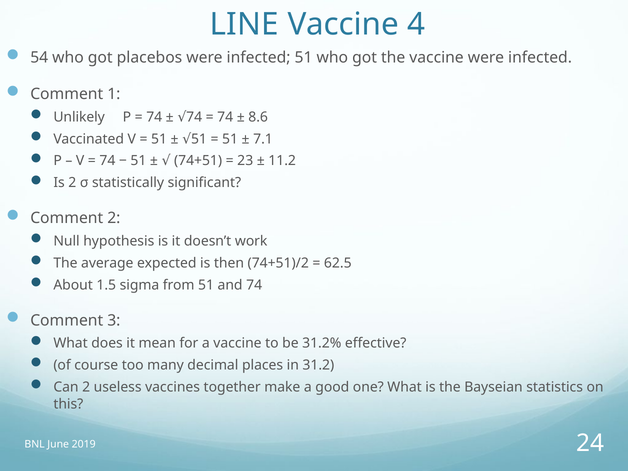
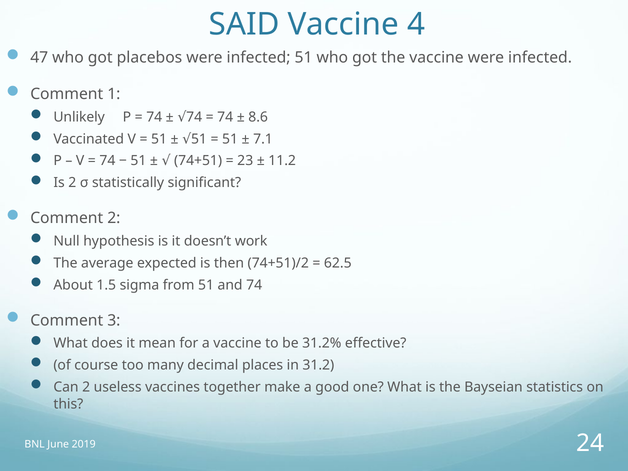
LINE: LINE -> SAID (244, 24)
54: 54 -> 47 (39, 58)
